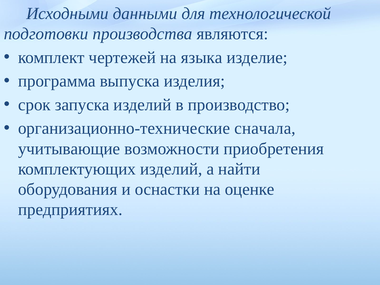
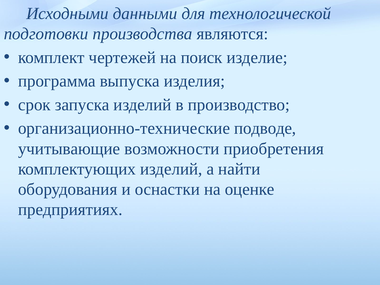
языка: языка -> поиск (202, 57)
сначала: сначала -> подводе (265, 128)
